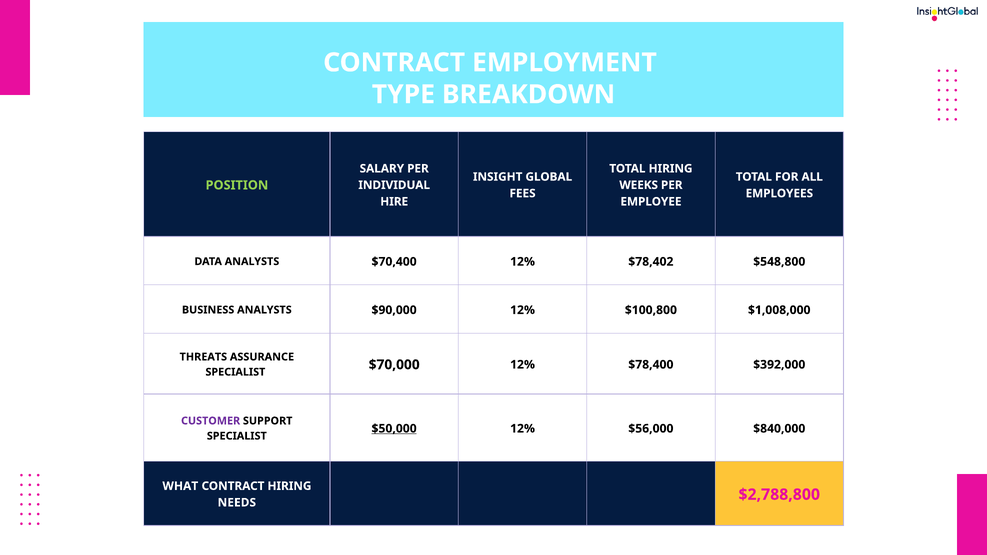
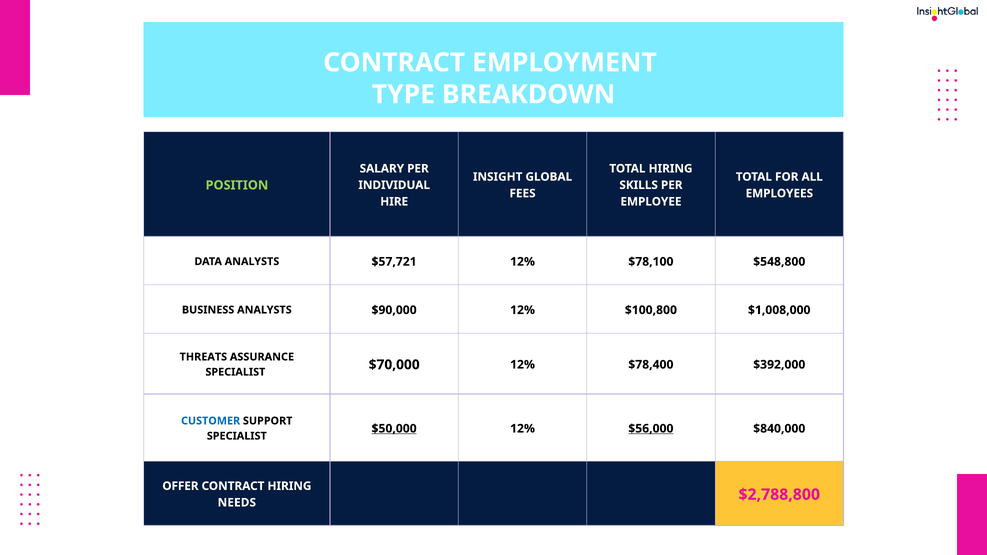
WEEKS: WEEKS -> SKILLS (639, 185)
$70,400: $70,400 -> $57,721 (394, 262)
$78,402: $78,402 -> $78,100 (651, 262)
CUSTOMER colour: purple -> blue (211, 421)
$56,000 underline: none -> present (651, 429)
WHAT: WHAT -> OFFER (180, 486)
